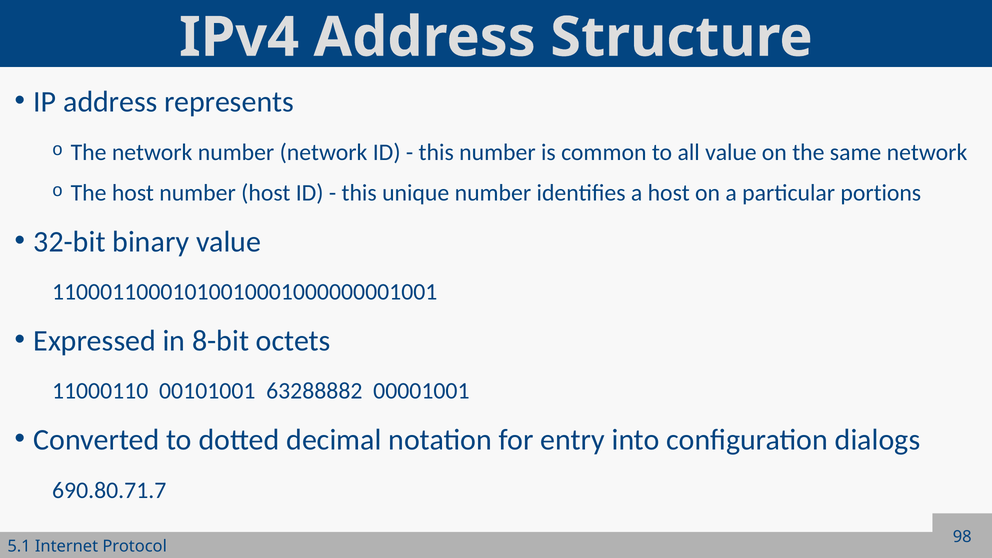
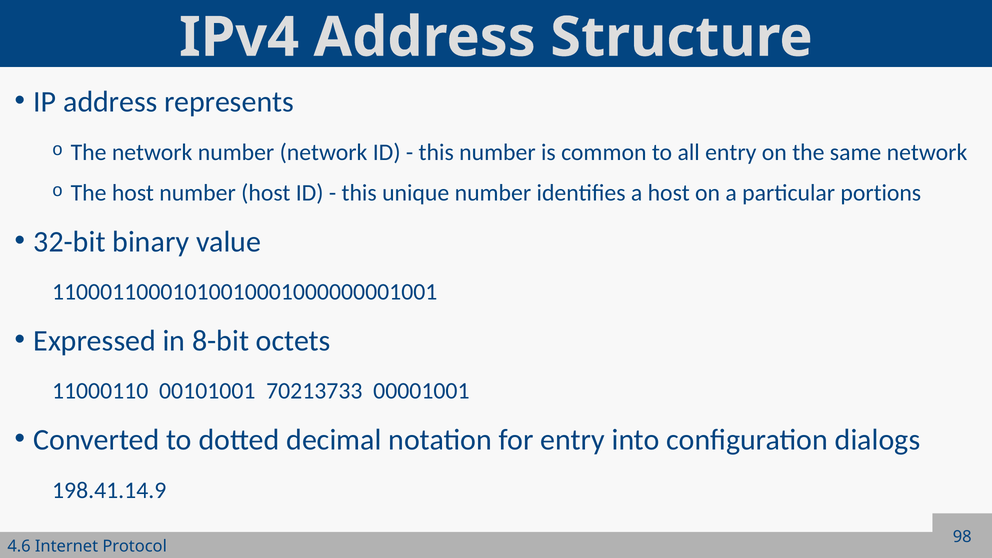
all value: value -> entry (731, 152)
63288882: 63288882 -> 70213733 (314, 391)
690.80.71.7: 690.80.71.7 -> 198.41.14.9 (109, 490)
5.1: 5.1 -> 4.6 (19, 546)
